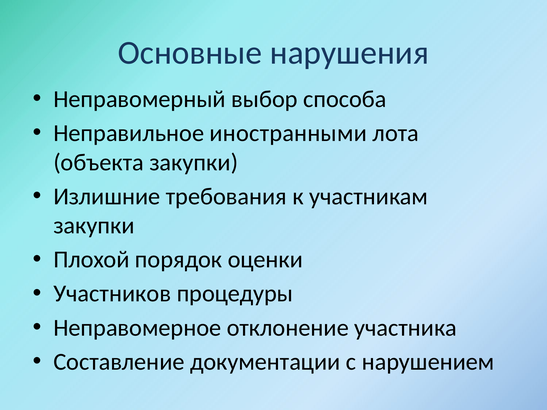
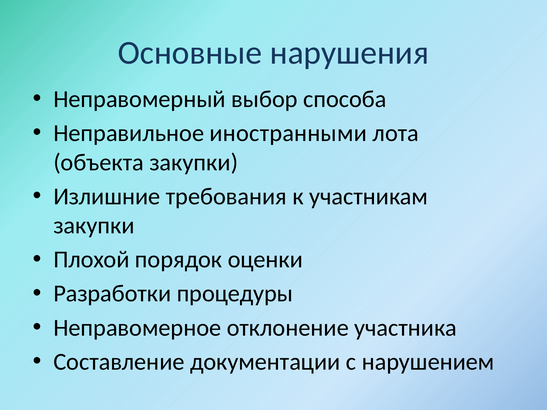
Участников: Участников -> Разработки (112, 294)
